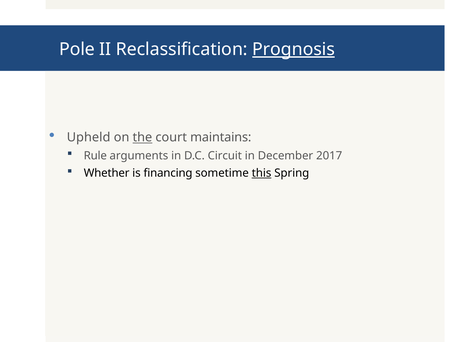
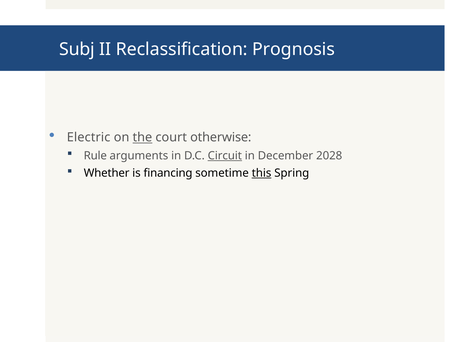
Pole: Pole -> Subj (77, 49)
Prognosis underline: present -> none (294, 49)
Upheld: Upheld -> Electric (89, 137)
maintains: maintains -> otherwise (221, 137)
Circuit underline: none -> present (225, 156)
2017: 2017 -> 2028 (329, 156)
